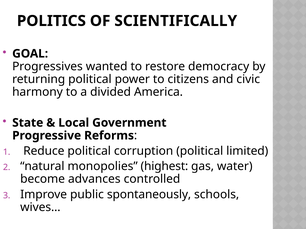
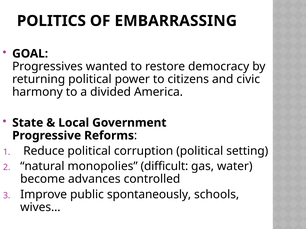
SCIENTIFICALLY: SCIENTIFICALLY -> EMBARRASSING (176, 21)
limited: limited -> setting (247, 151)
highest: highest -> difficult (164, 167)
